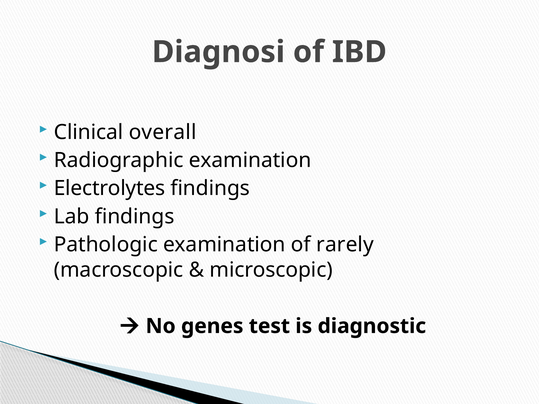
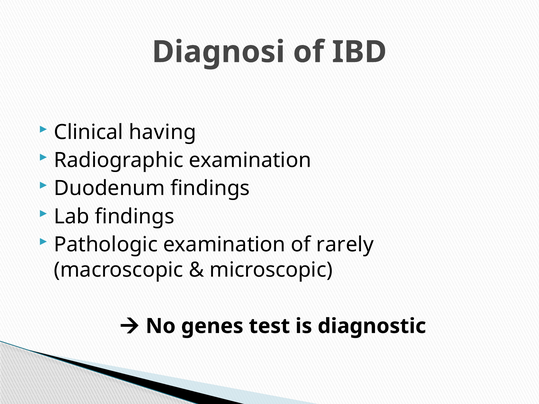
overall: overall -> having (163, 132)
Electrolytes: Electrolytes -> Duodenum (109, 189)
